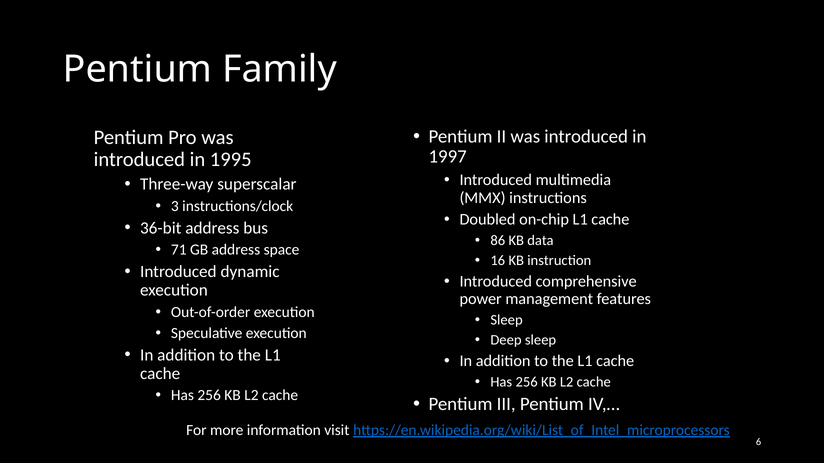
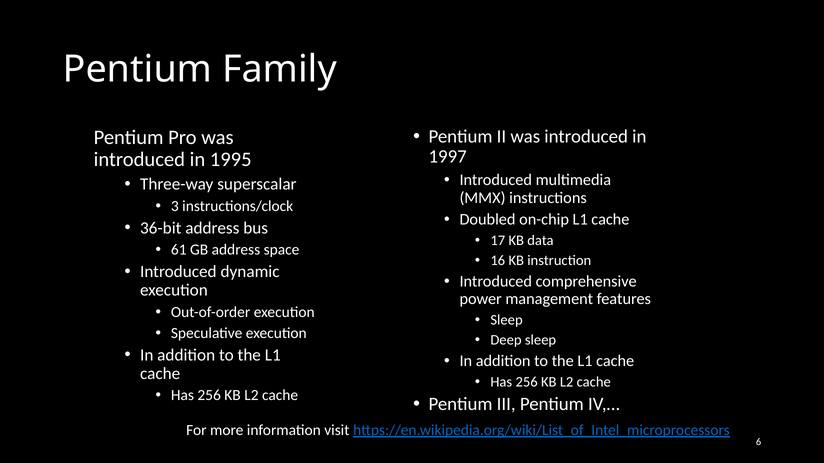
86: 86 -> 17 (498, 241)
71: 71 -> 61 (179, 250)
